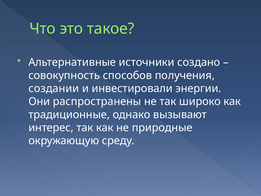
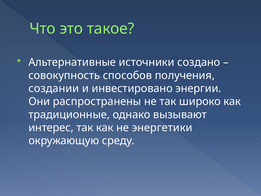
инвестировали: инвестировали -> инвестировано (132, 88)
природные: природные -> энергетики (162, 128)
